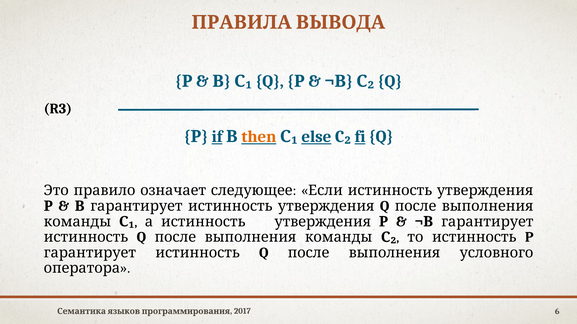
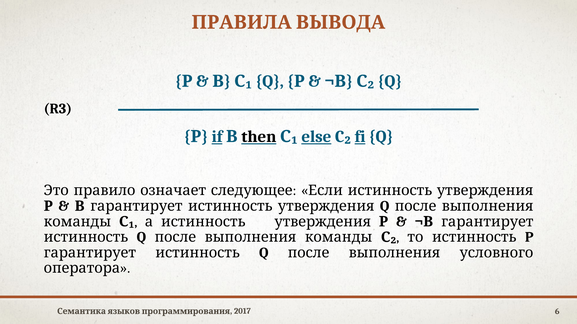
then colour: orange -> black (259, 137)
